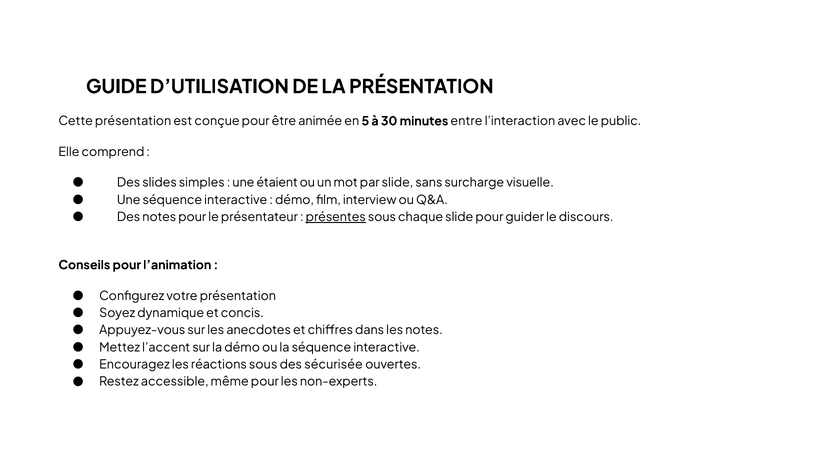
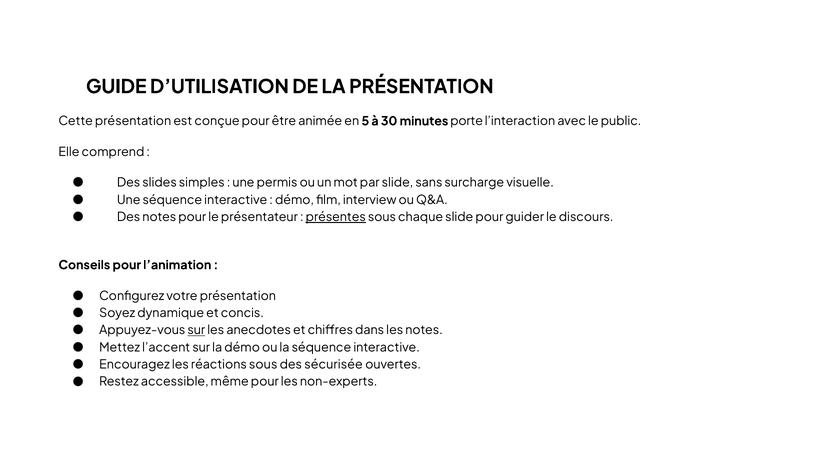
entre: entre -> porte (467, 121)
étaient: étaient -> permis (277, 183)
sur underline: none -> present (196, 330)
